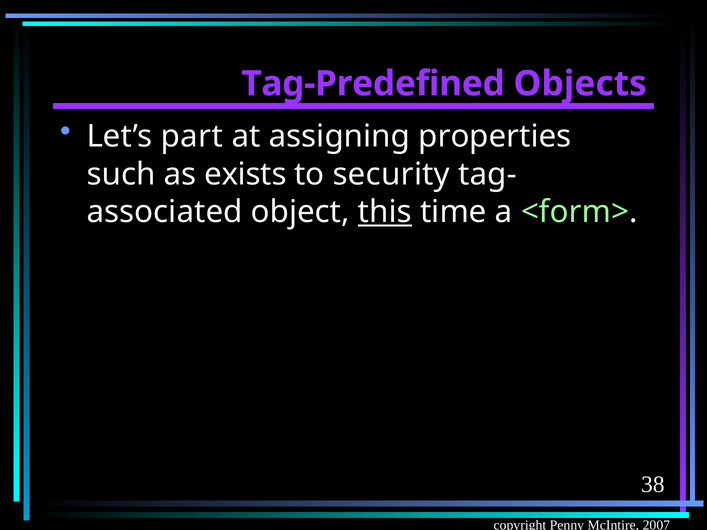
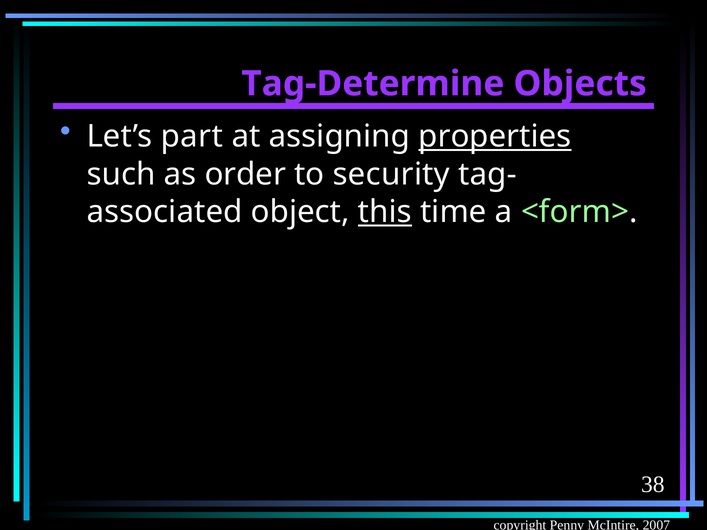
Tag-Predefined: Tag-Predefined -> Tag-Determine (373, 84)
properties underline: none -> present (495, 137)
exists: exists -> order (245, 174)
